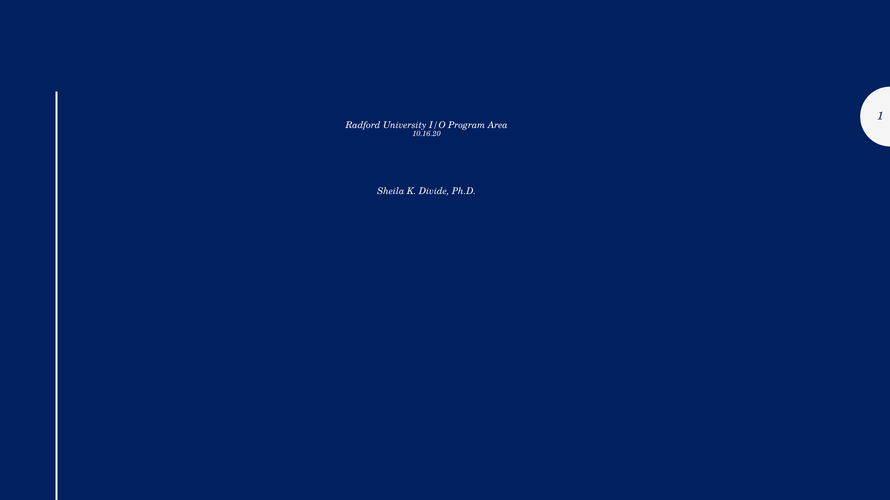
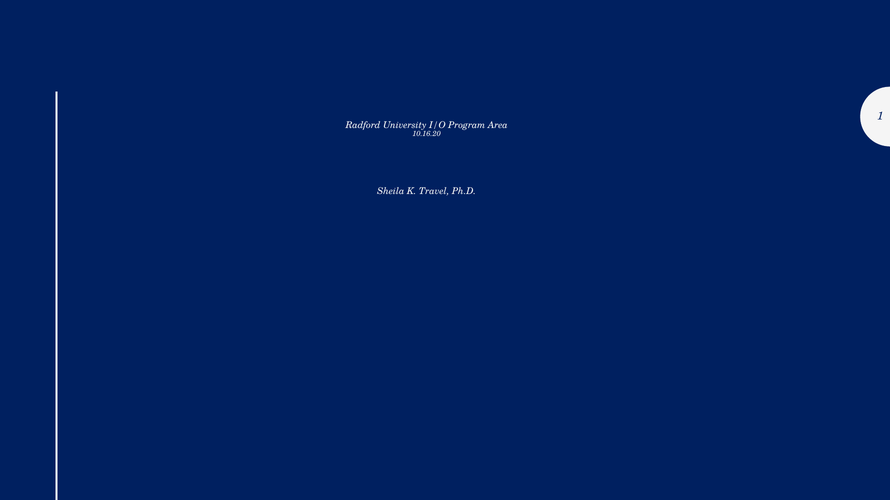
Divide: Divide -> Travel (434, 192)
